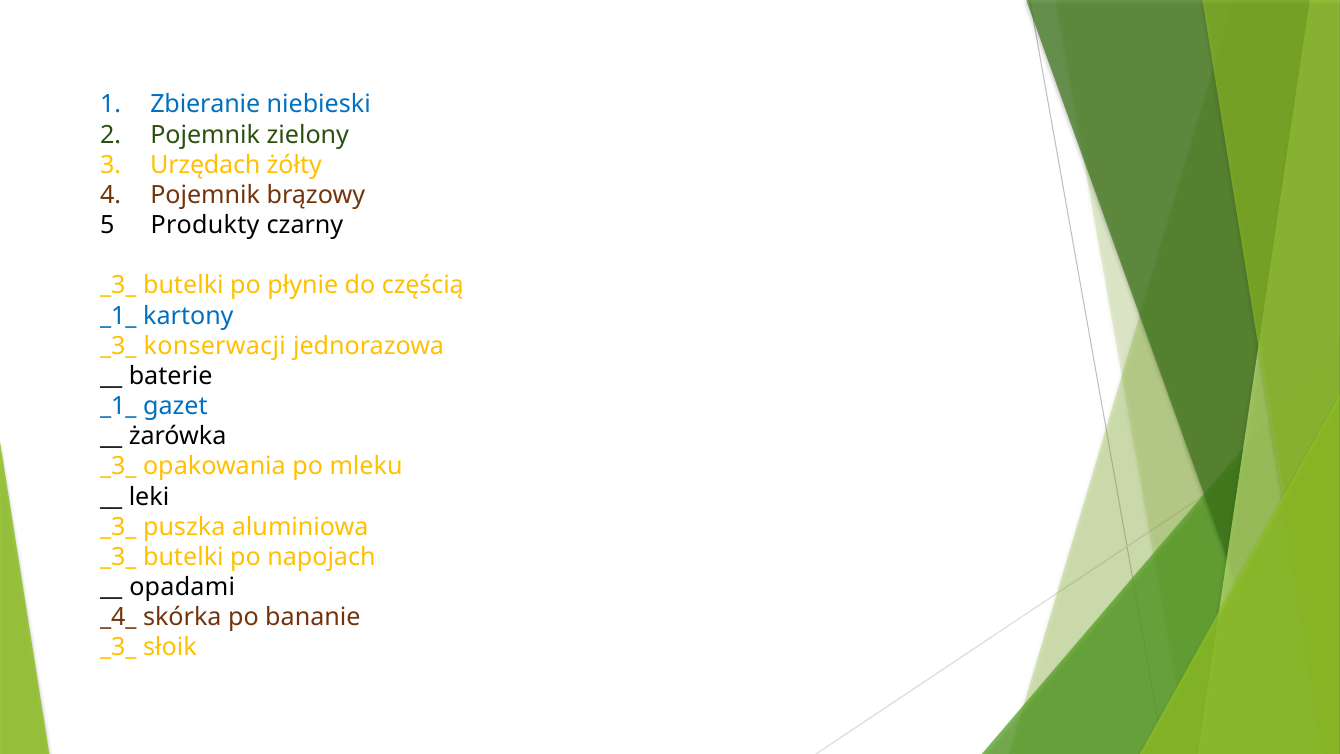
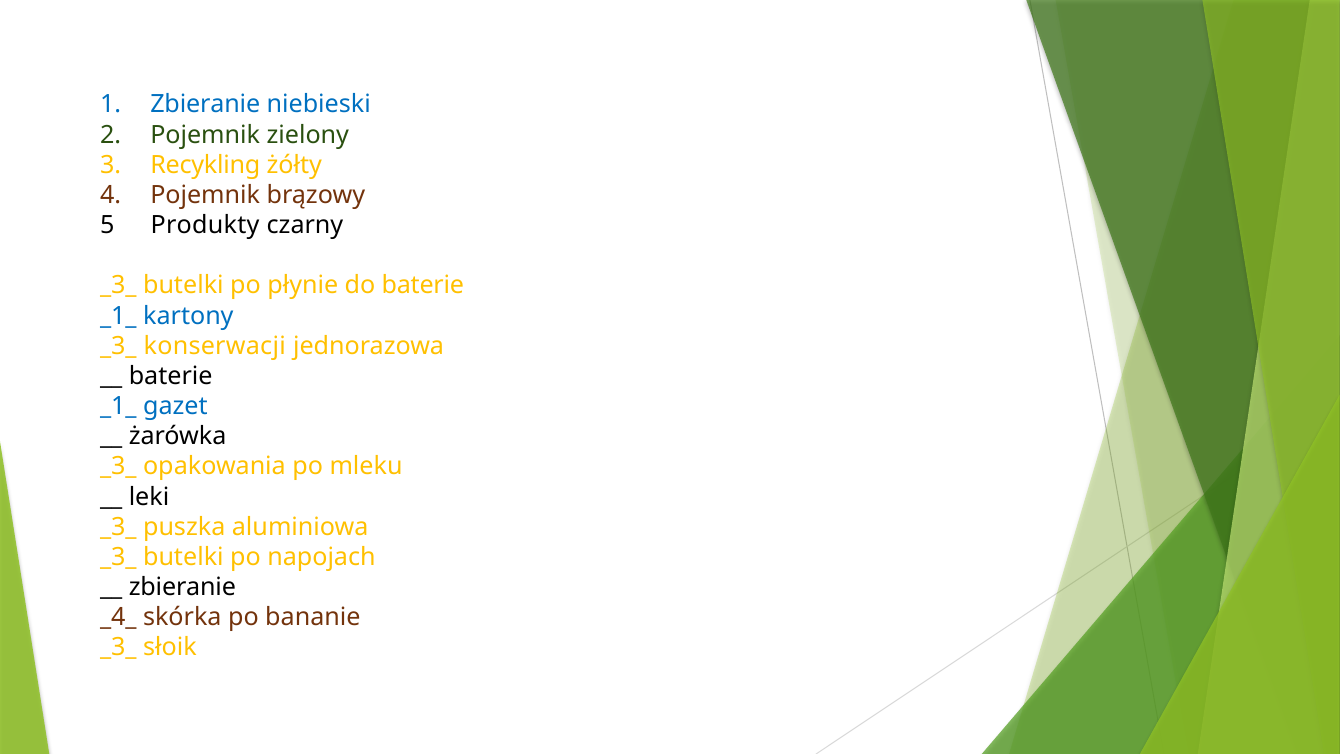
Urzędach: Urzędach -> Recykling (205, 165)
do częścią: częścią -> baterie (423, 285)
opadami: opadami -> zbieranie (182, 587)
